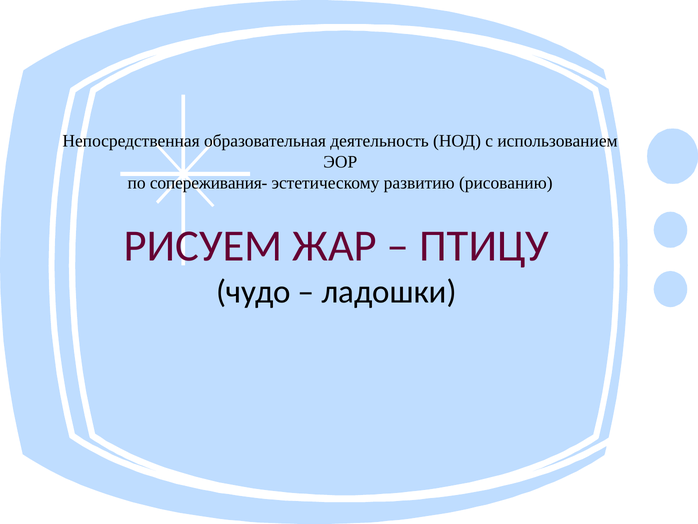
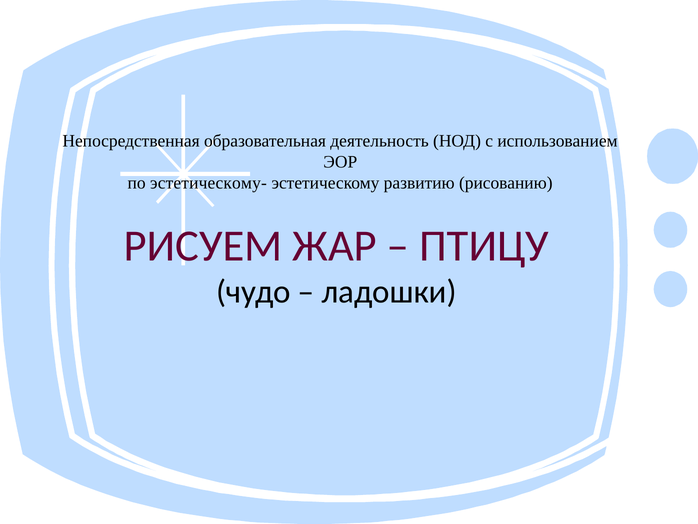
сопереживания-: сопереживания- -> эстетическому- (208, 183)
